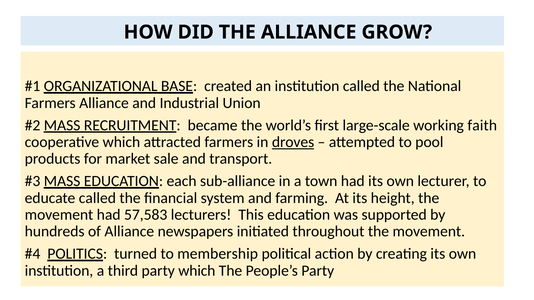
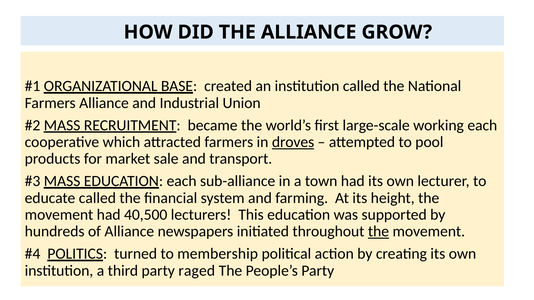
working faith: faith -> each (482, 125)
57,583: 57,583 -> 40,500 (146, 215)
the underline: none -> present (378, 232)
party which: which -> raged (197, 271)
